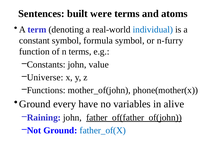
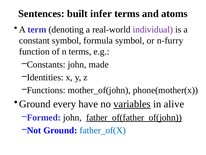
were: were -> infer (101, 14)
individual colour: blue -> purple (153, 29)
value: value -> made (99, 64)
Universe: Universe -> Identities (45, 77)
variables underline: none -> present (132, 104)
Raining: Raining -> Formed (44, 117)
